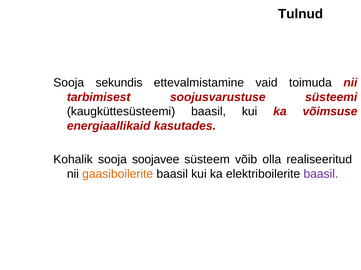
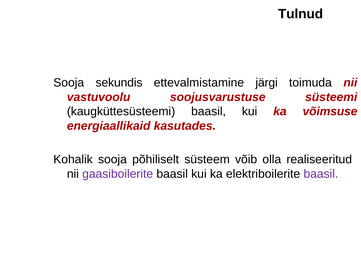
vaid: vaid -> järgi (267, 83)
tarbimisest: tarbimisest -> vastuvoolu (99, 97)
soojavee: soojavee -> põhiliselt (156, 160)
gaasiboilerite colour: orange -> purple (118, 174)
